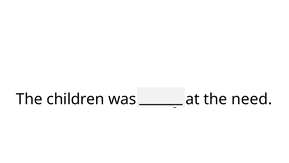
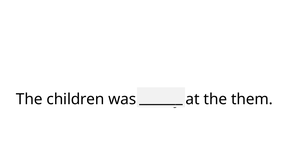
need: need -> them (252, 99)
